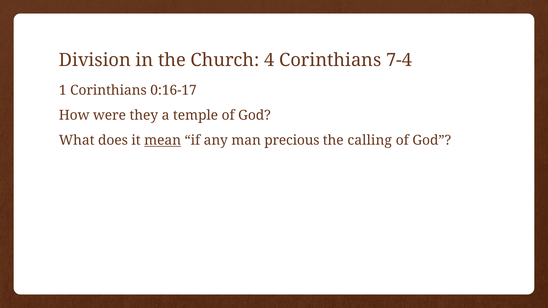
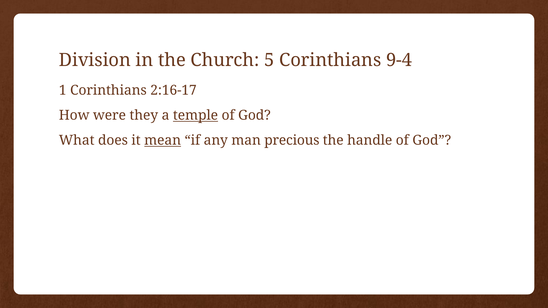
4: 4 -> 5 (269, 60)
7-4: 7-4 -> 9-4 (399, 60)
0:16-17: 0:16-17 -> 2:16-17 (174, 90)
temple underline: none -> present (196, 116)
calling: calling -> handle (370, 141)
